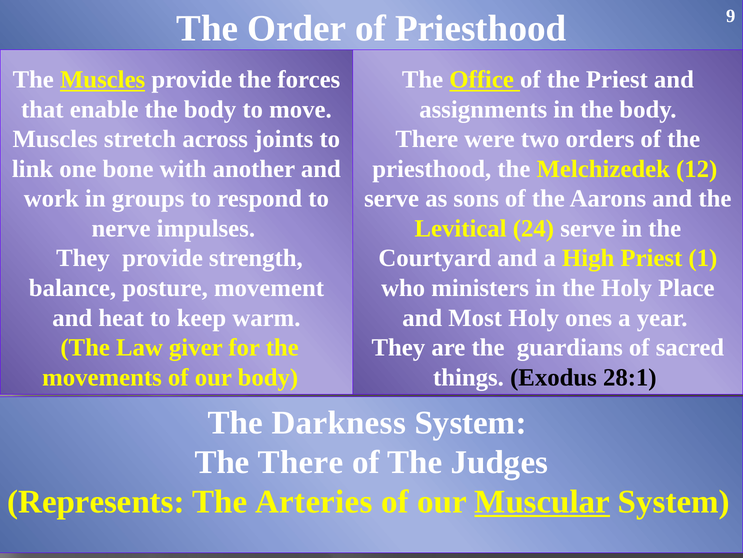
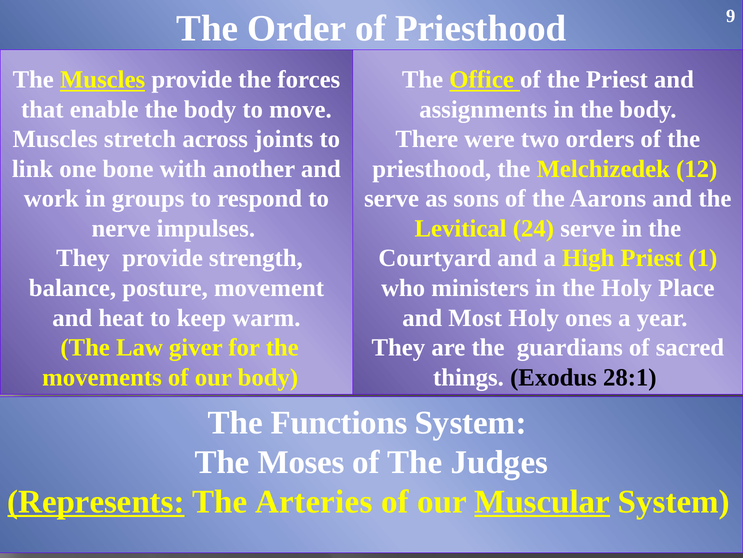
Darkness: Darkness -> Functions (339, 422)
The There: There -> Moses (301, 462)
Represents underline: none -> present (96, 501)
